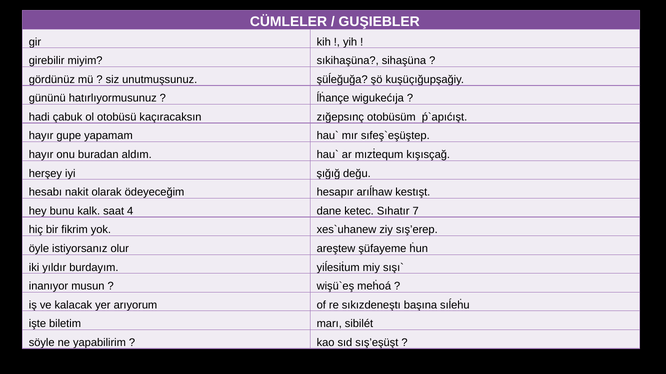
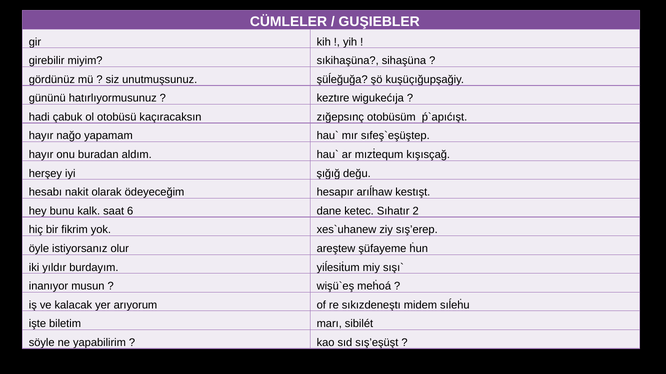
ĺḣançe: ĺḣançe -> keztıre (333, 98)
gupe: gupe -> nağo (69, 136)
4: 4 -> 6 (130, 211)
7: 7 -> 2 (416, 211)
başına: başına -> midem (420, 305)
